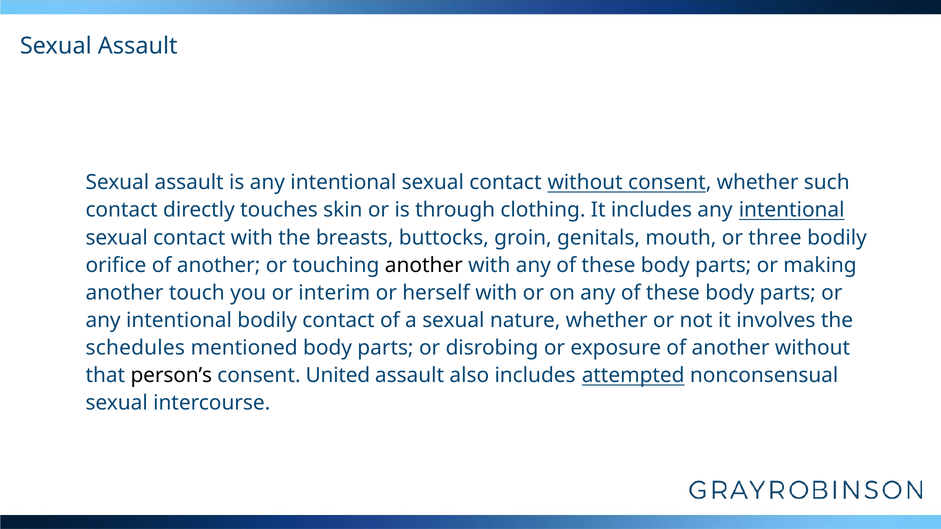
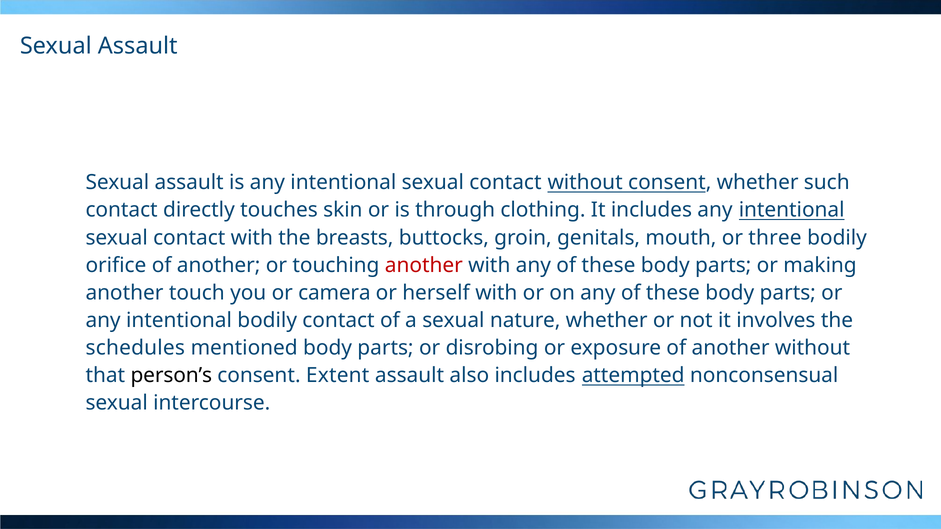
another colour: black -> red (424, 265)
interim: interim -> camera (334, 293)
United: United -> Extent (338, 376)
